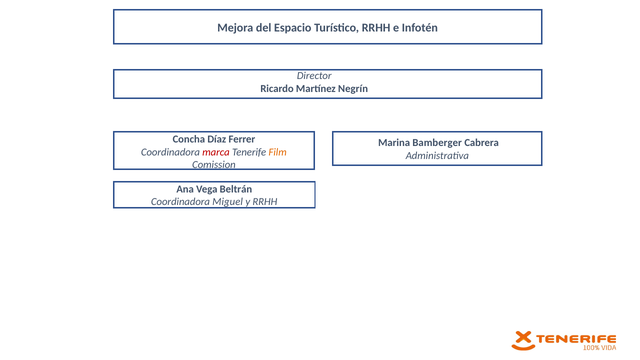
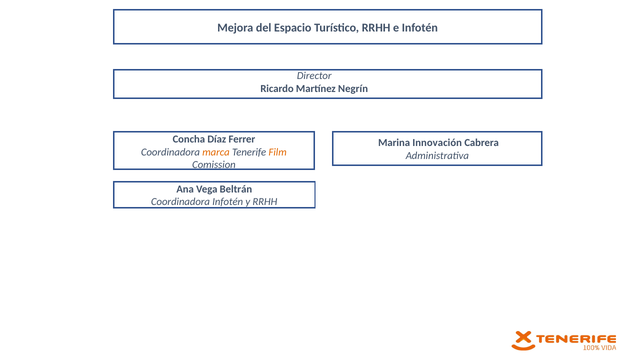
Bamberger: Bamberger -> Innovación (437, 143)
marca colour: red -> orange (216, 152)
Coordinadora Miguel: Miguel -> Infotén (228, 202)
